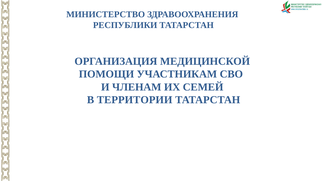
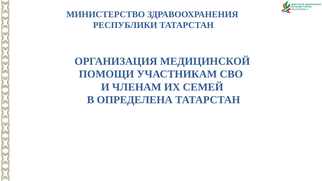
ТЕРРИТОРИИ: ТЕРРИТОРИИ -> ОПРЕДЕЛЕНА (135, 100)
